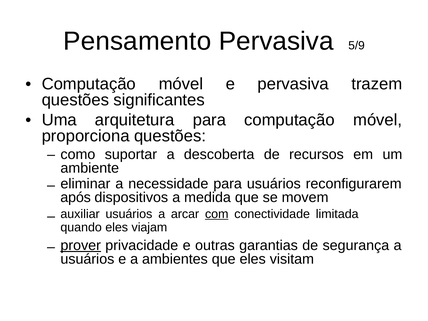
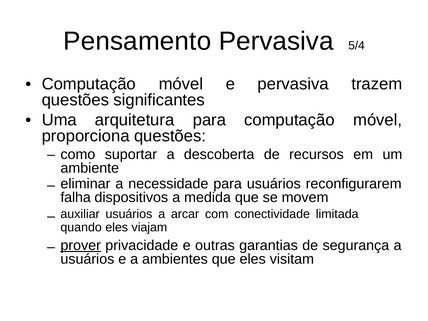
5/9: 5/9 -> 5/4 (357, 46)
após: após -> falha (76, 197)
com underline: present -> none (217, 214)
